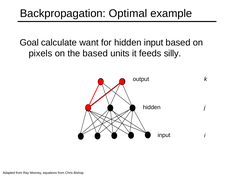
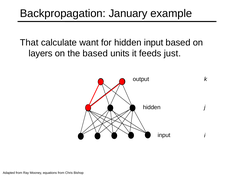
Optimal: Optimal -> January (128, 13)
Goal: Goal -> That (29, 42)
pixels: pixels -> layers (41, 53)
silly: silly -> just (172, 53)
